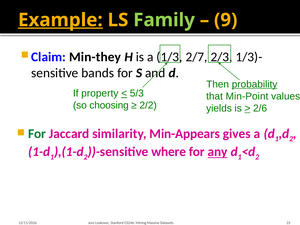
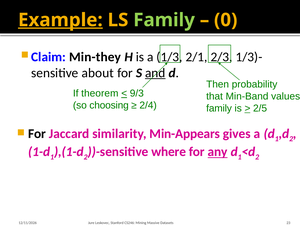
9: 9 -> 0 (226, 20)
2/7: 2/7 -> 2/1 (197, 57)
bands: bands -> about (98, 73)
and underline: none -> present (155, 73)
probability underline: present -> none (255, 84)
property: property -> theorem (100, 93)
5/3: 5/3 -> 9/3 (137, 93)
Min-Point: Min-Point -> Min-Band (247, 96)
2/2: 2/2 -> 2/4 (148, 105)
yields: yields -> family (219, 108)
2/6: 2/6 -> 2/5 (260, 108)
For colour: green -> black (37, 134)
